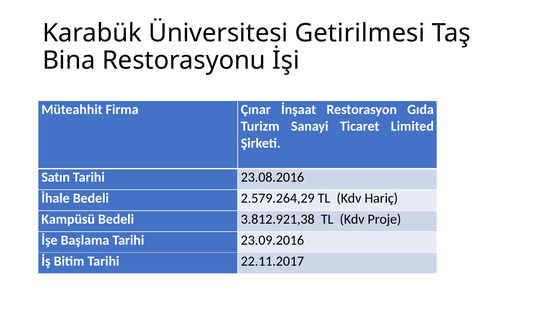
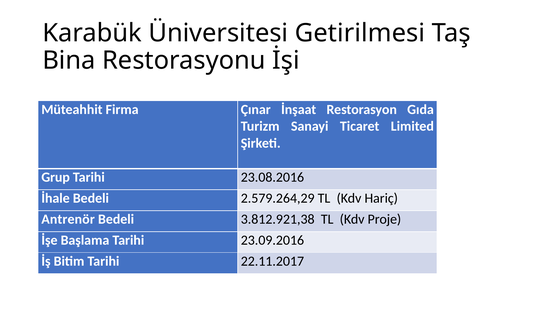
Satın: Satın -> Grup (56, 177)
Kampüsü: Kampüsü -> Antrenör (68, 219)
